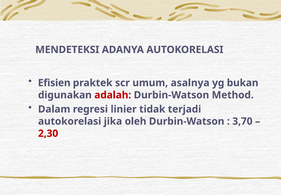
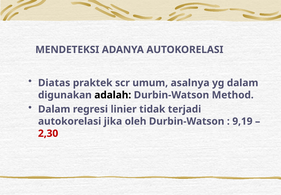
Efisien: Efisien -> Diatas (54, 83)
yg bukan: bukan -> dalam (243, 83)
adalah colour: red -> black (113, 95)
3,70: 3,70 -> 9,19 (242, 121)
